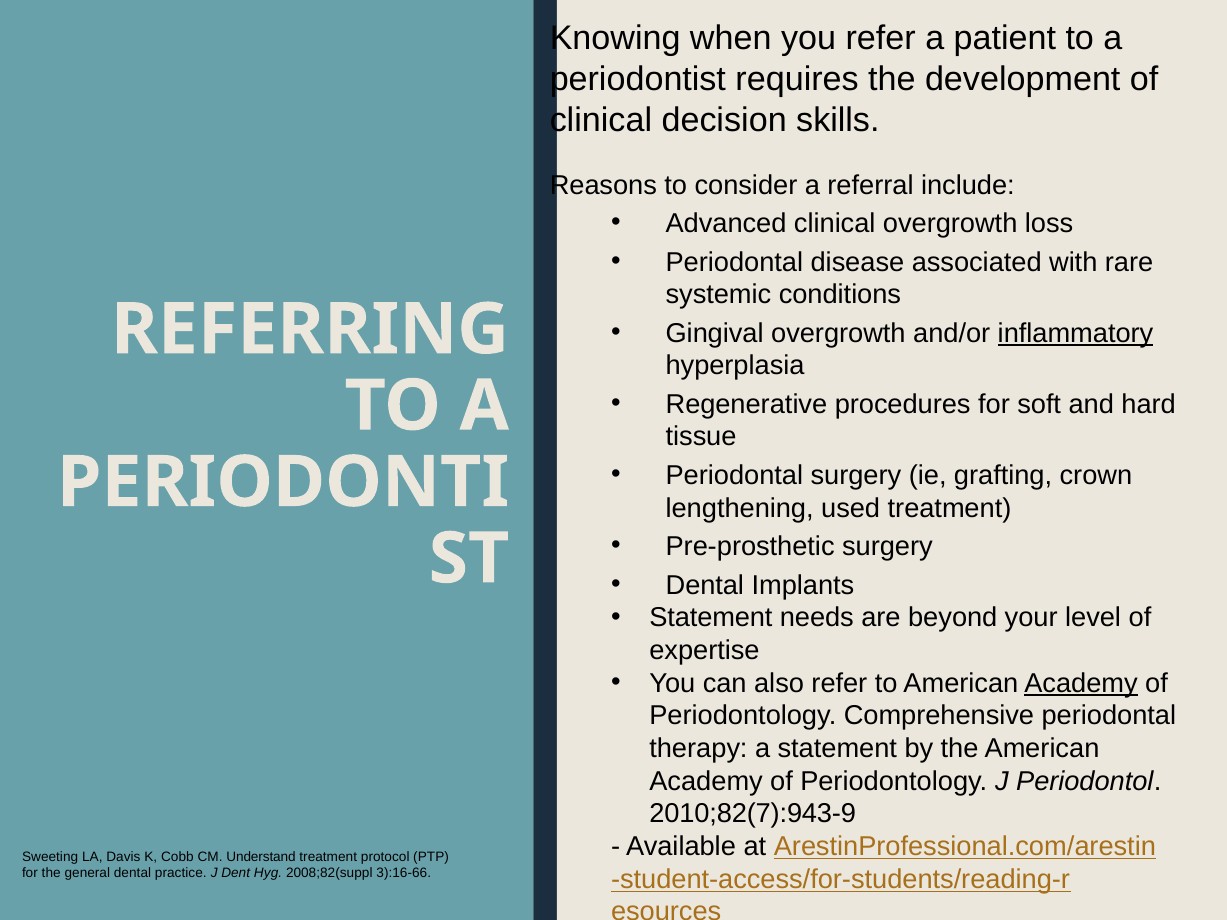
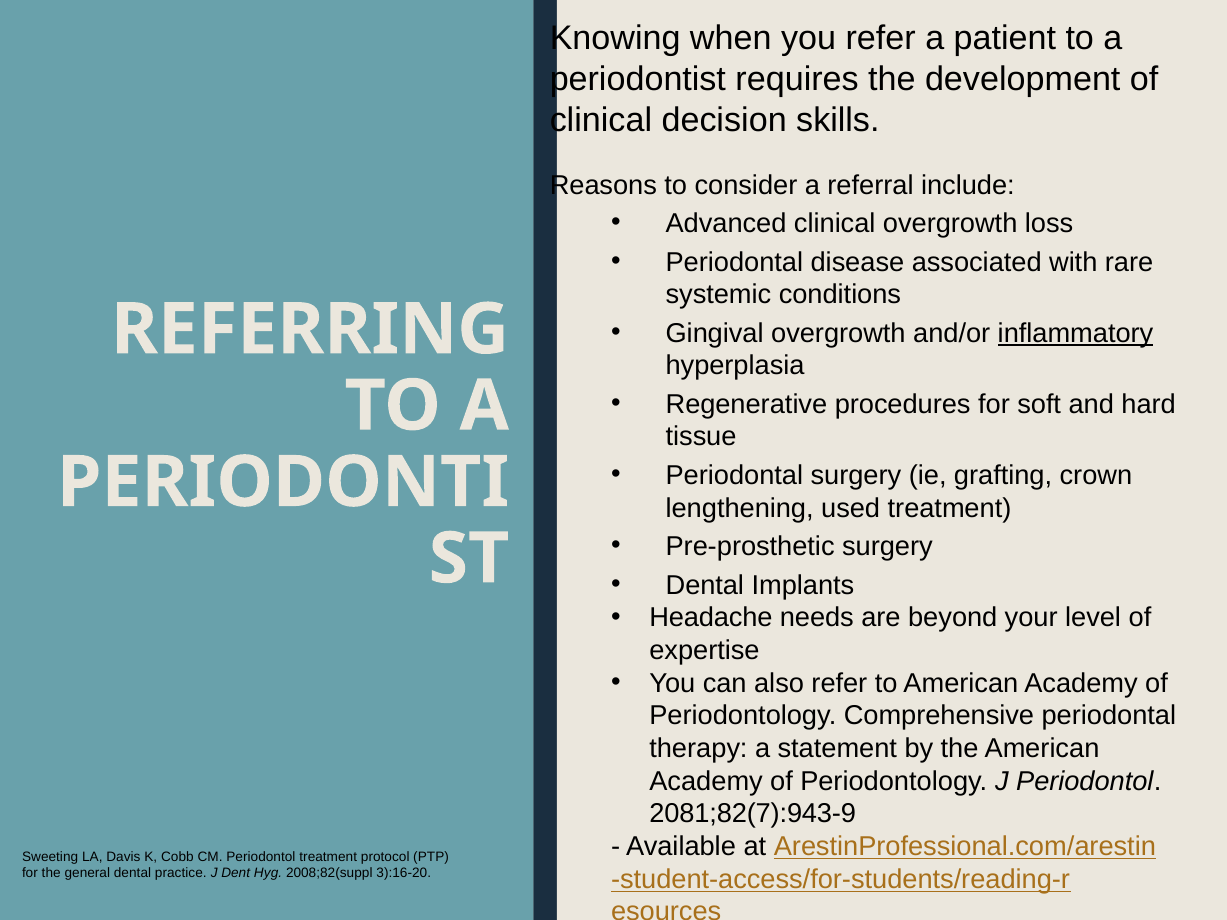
Statement: Statement -> Headache (711, 618)
Academy underline: present -> none (1081, 683)
2010;82(7):943-9: 2010;82(7):943-9 -> 2081;82(7):943-9 (753, 814)
CM Understand: Understand -> Periodontol (261, 857)
3):16-66: 3):16-66 -> 3):16-20 (404, 873)
